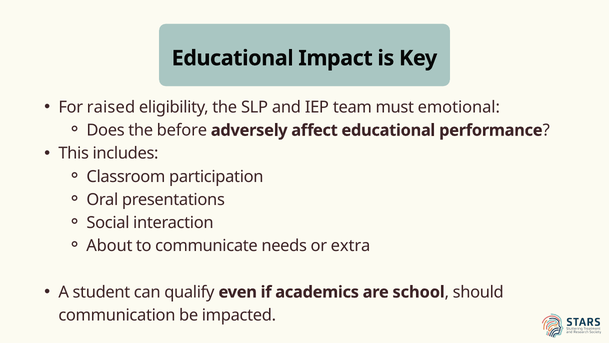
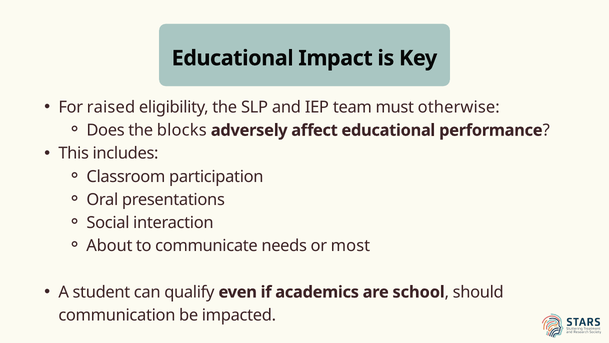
emotional: emotional -> otherwise (459, 107)
before: before -> blocks (182, 130)
extra: extra -> most (350, 246)
